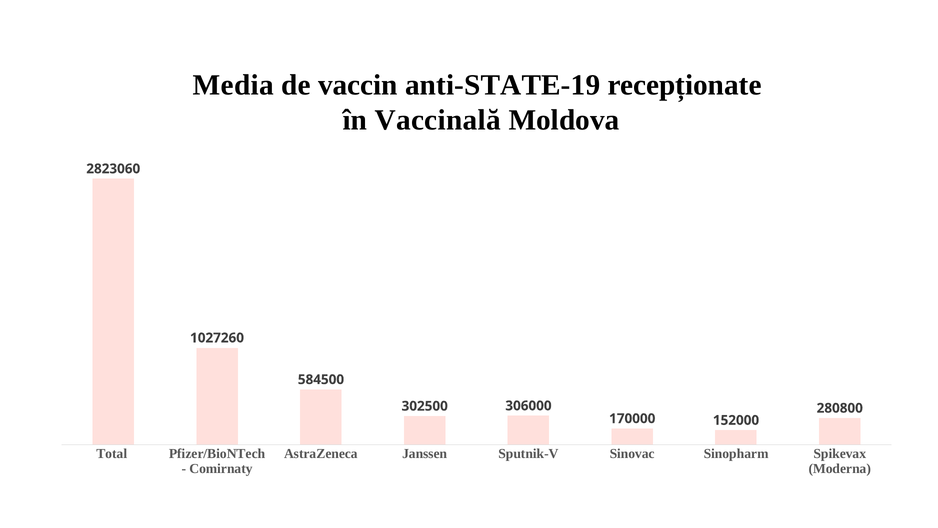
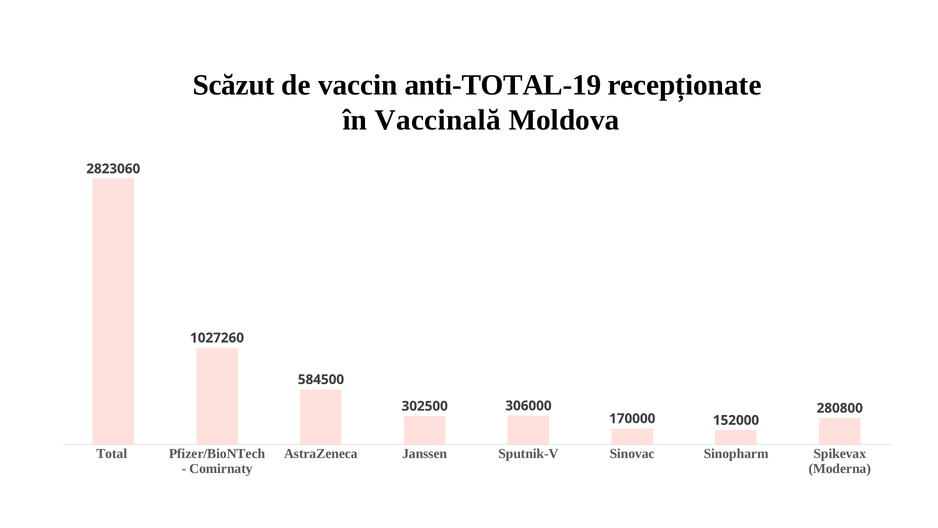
Media: Media -> Scăzut (234, 85)
anti-STATE-19: anti-STATE-19 -> anti-TOTAL-19 (503, 85)
